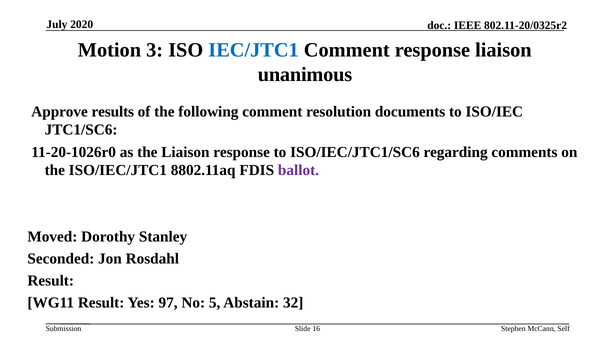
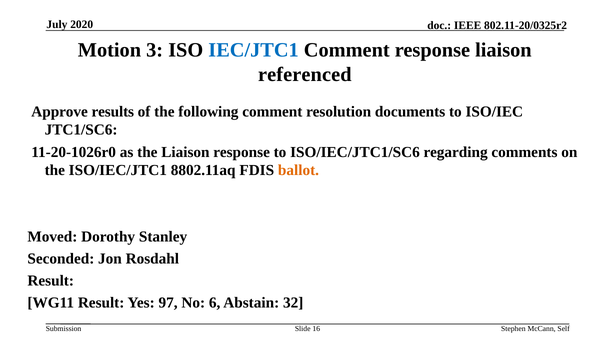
unanimous: unanimous -> referenced (305, 75)
ballot colour: purple -> orange (298, 170)
5: 5 -> 6 (215, 303)
